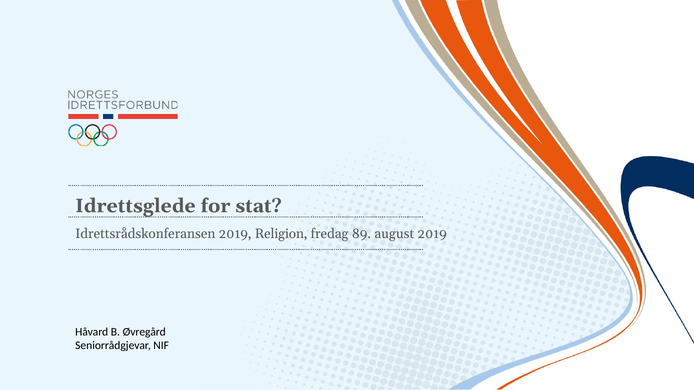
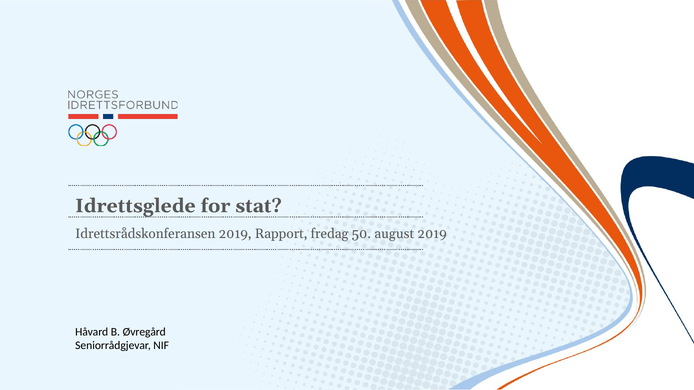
Religion: Religion -> Rapport (281, 234)
89: 89 -> 50 (361, 234)
